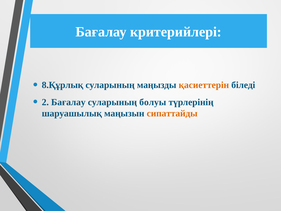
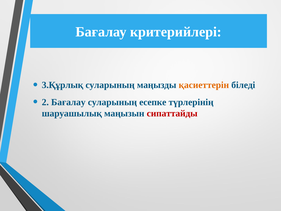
8.Құрлық: 8.Құрлық -> 3.Құрлық (63, 85)
болуы: болуы -> есепке (153, 102)
сипаттайды colour: orange -> red (172, 113)
